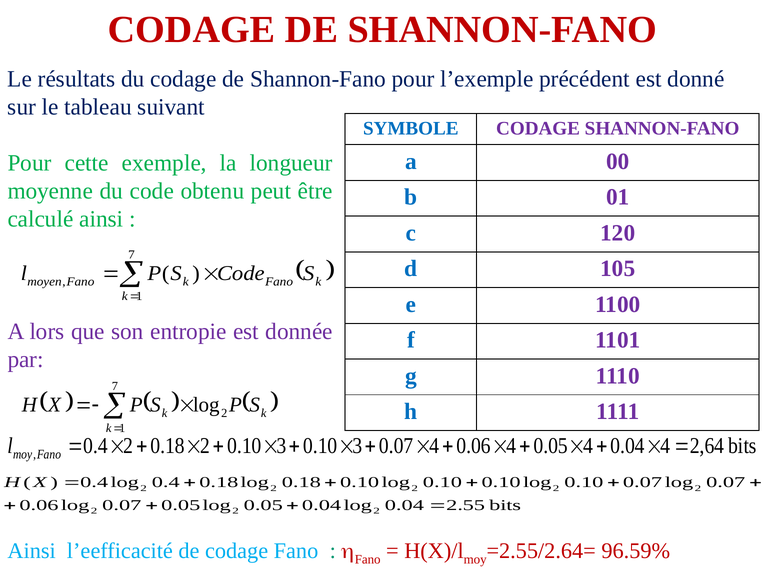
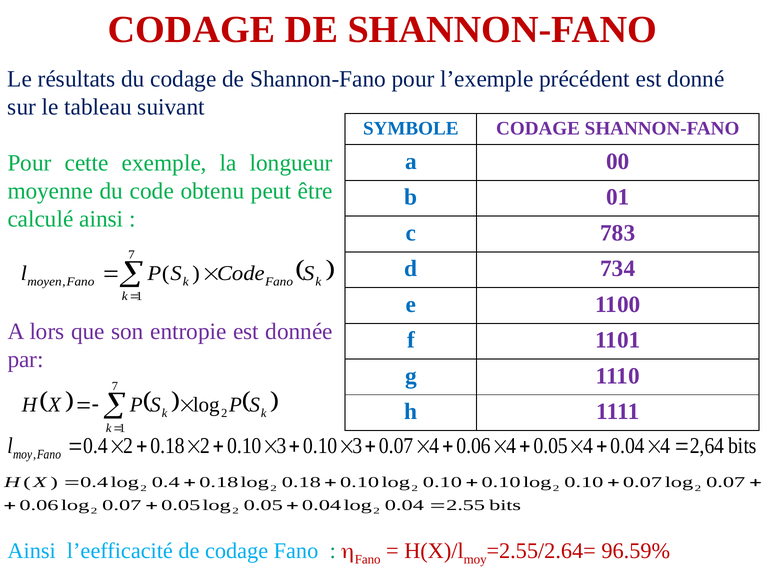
120: 120 -> 783 (618, 233)
105: 105 -> 734 (618, 269)
